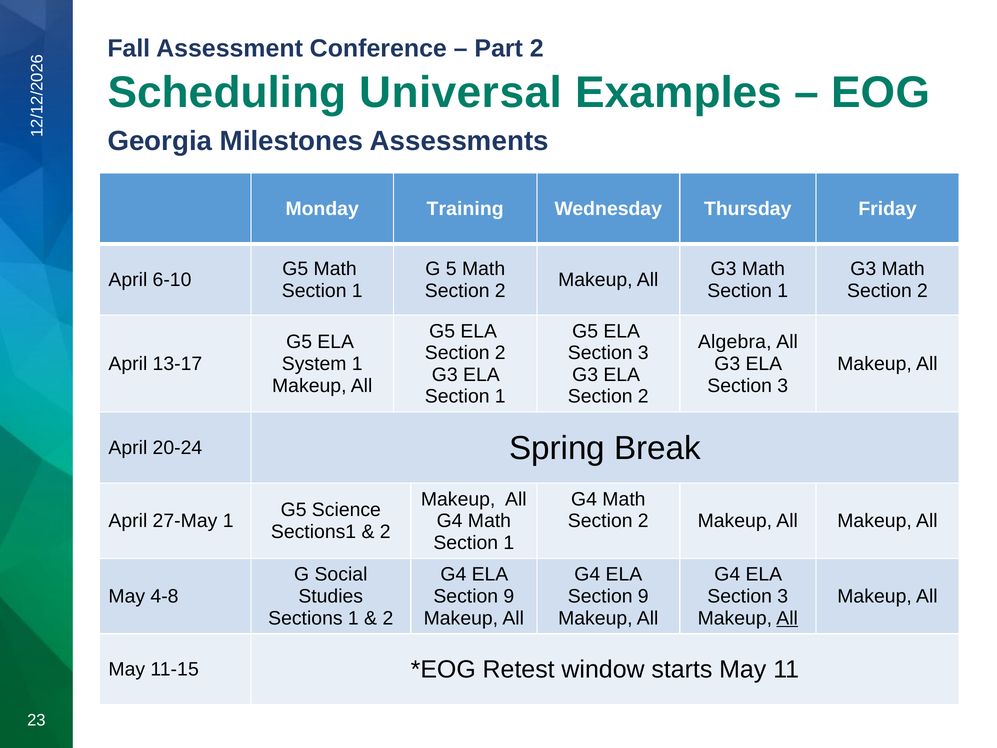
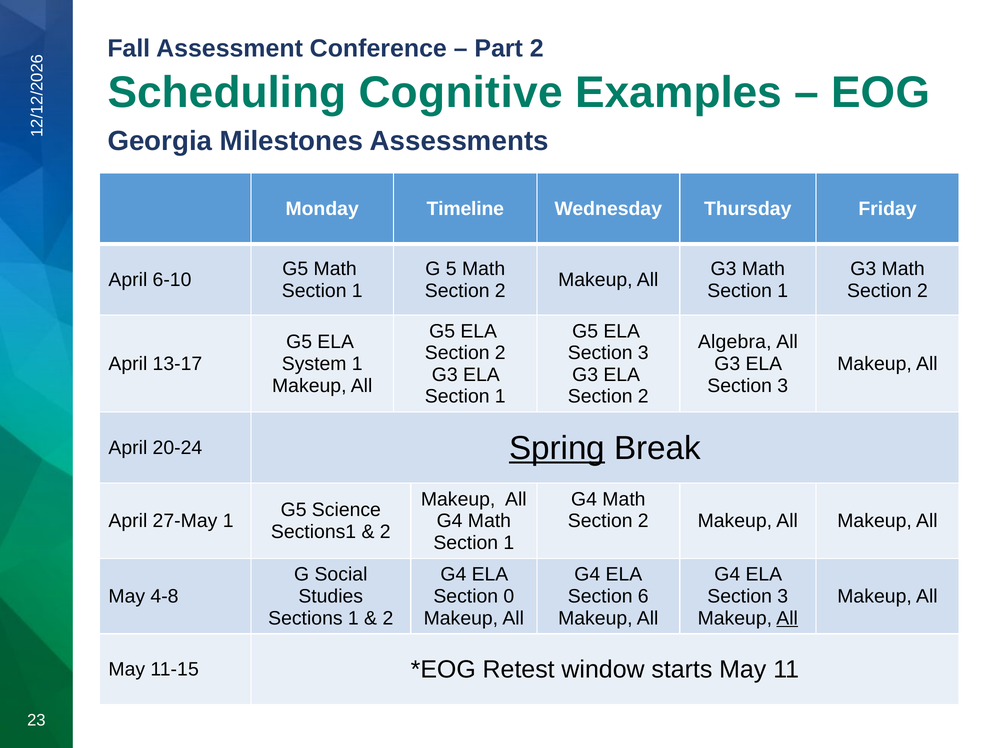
Universal: Universal -> Cognitive (461, 93)
Training: Training -> Timeline (465, 209)
Spring underline: none -> present (557, 448)
9: 9 -> 0 (509, 596)
9: 9 -> 6 (643, 596)
